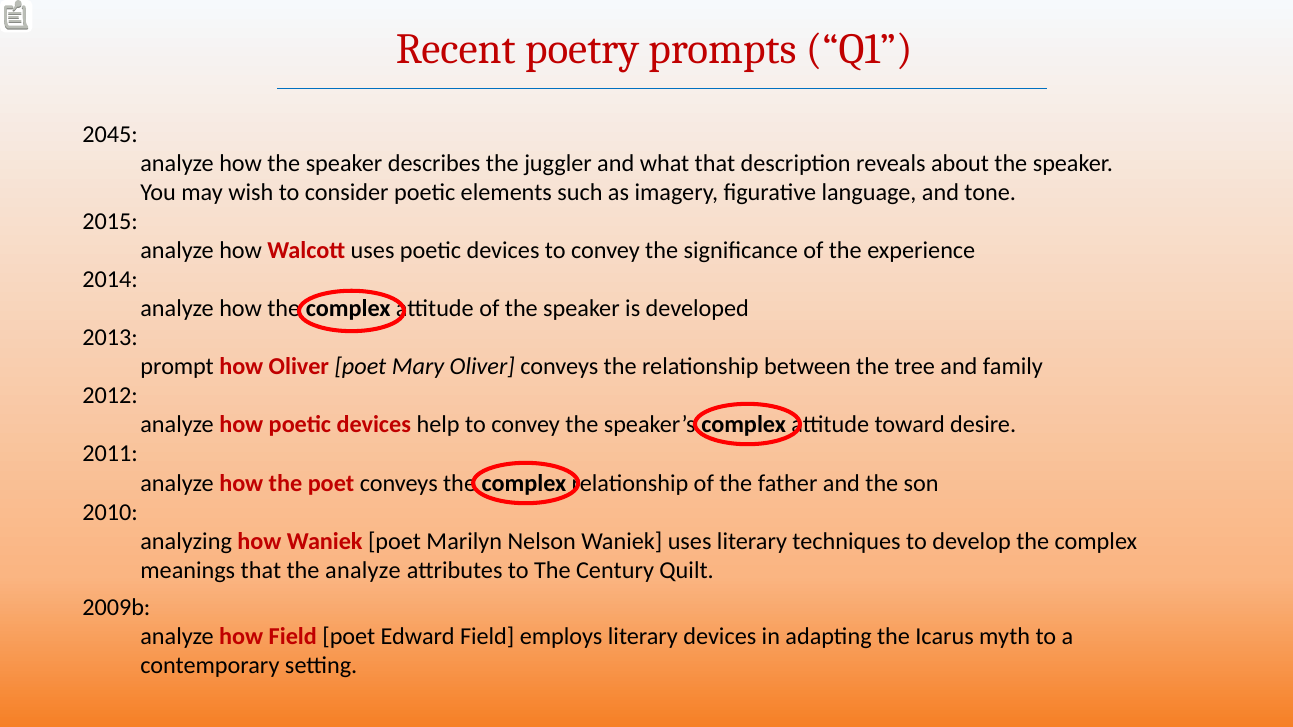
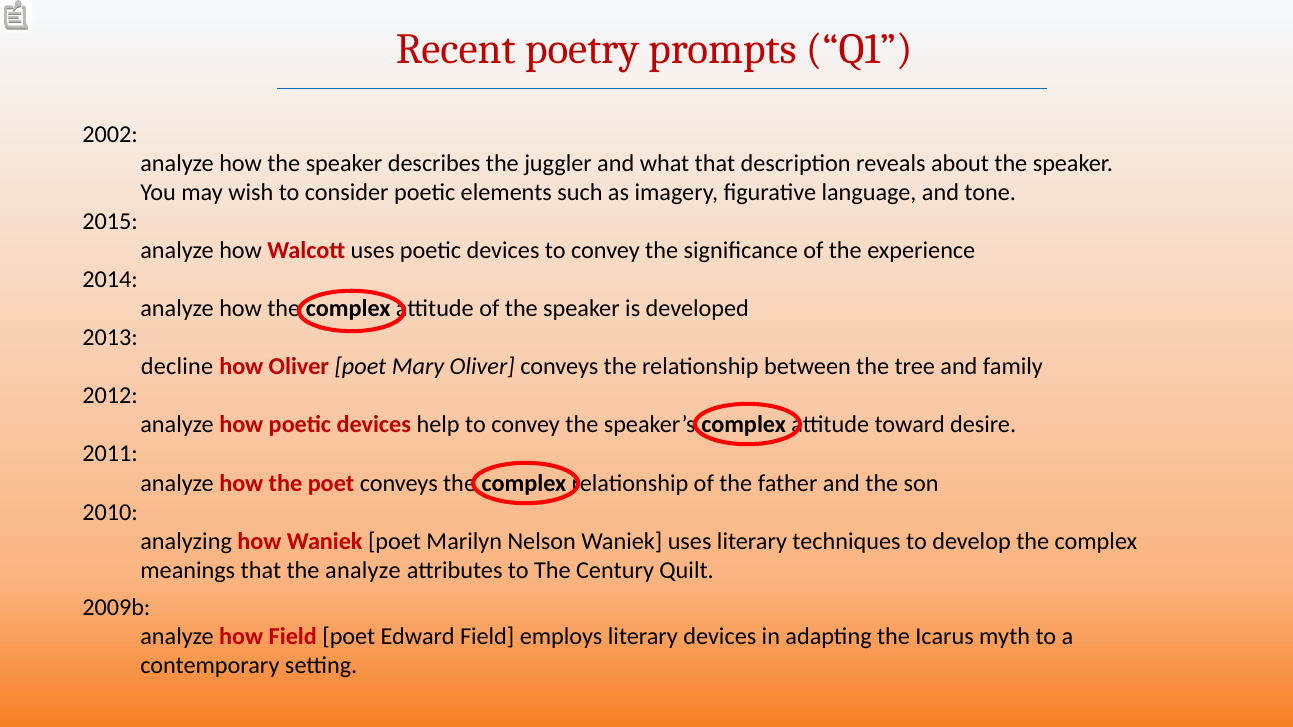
2045: 2045 -> 2002 (110, 134)
prompt: prompt -> decline (177, 367)
